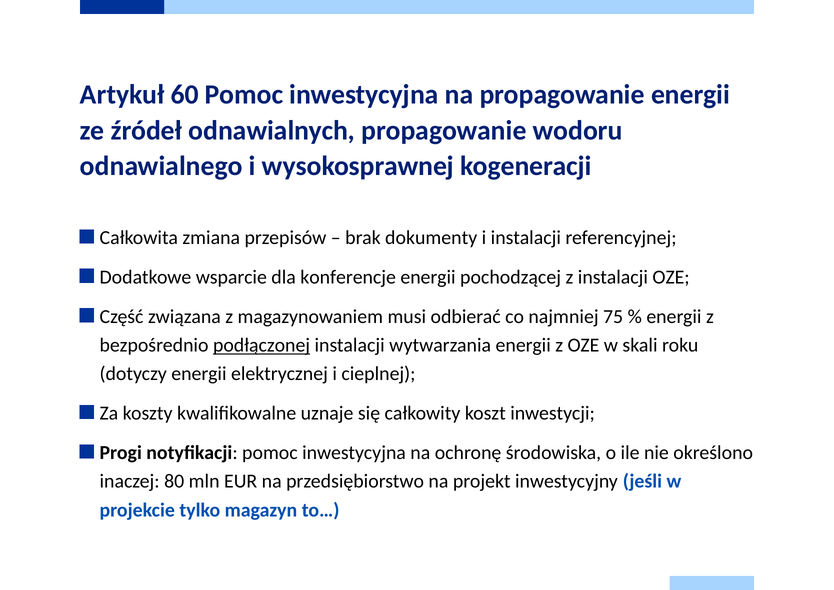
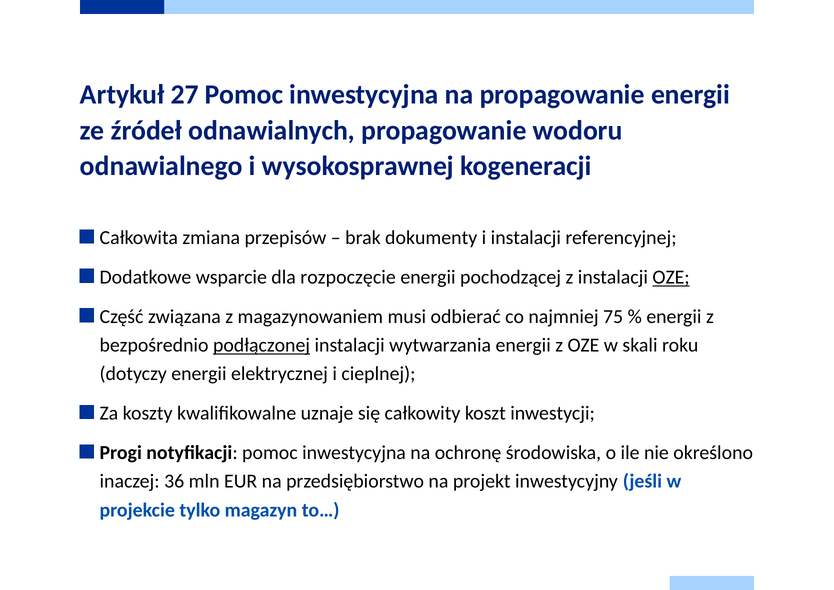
60: 60 -> 27 (185, 95)
konferencje: konferencje -> rozpoczęcie (348, 277)
OZE underline: none -> present (671, 277)
80: 80 -> 36 (174, 481)
